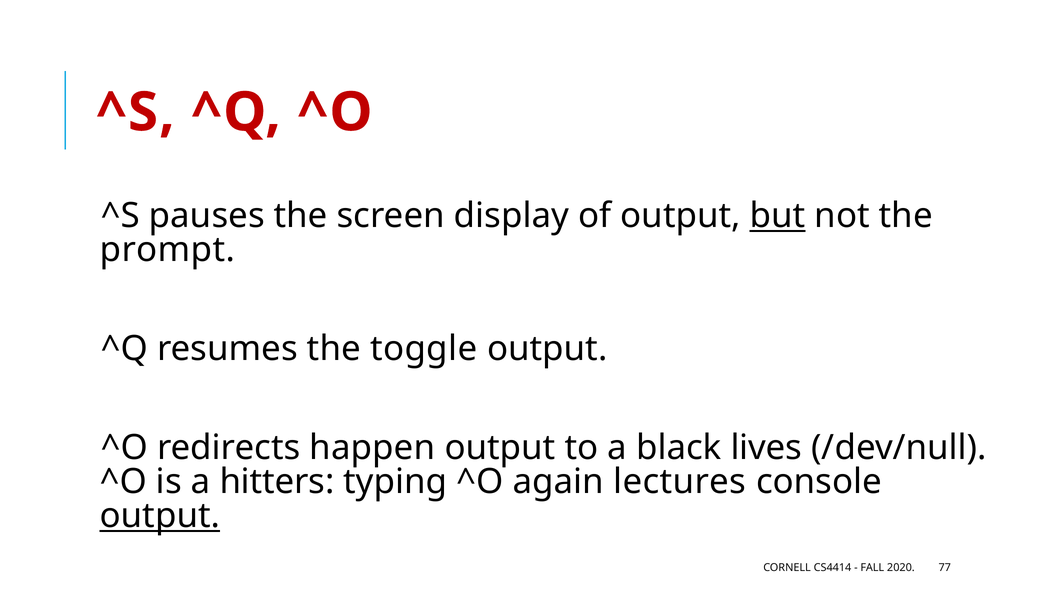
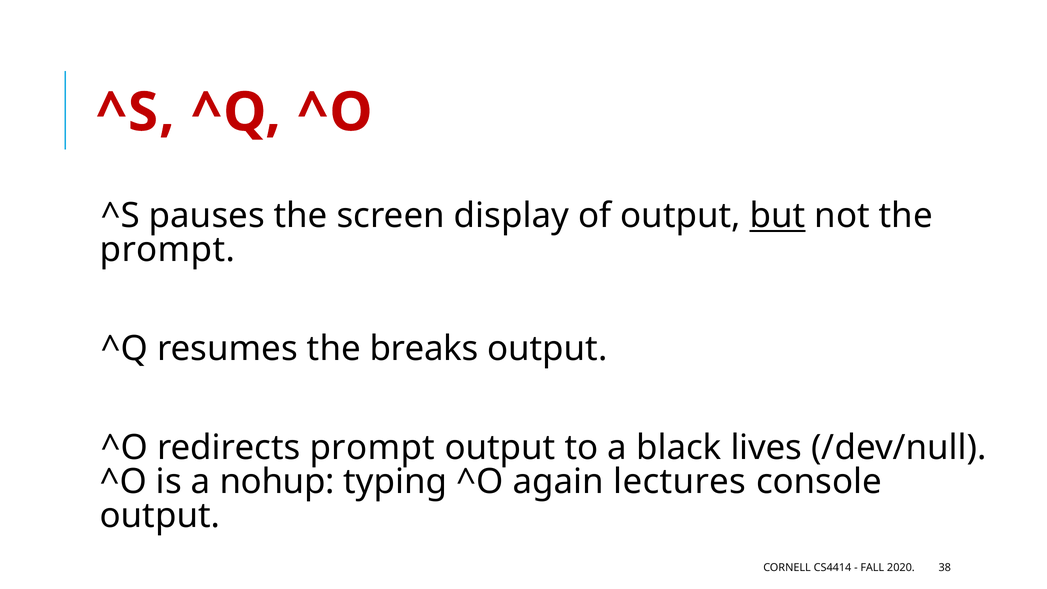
toggle: toggle -> breaks (424, 349)
redirects happen: happen -> prompt (372, 448)
hitters: hitters -> nohup (277, 482)
output underline: present -> none (160, 516)
77: 77 -> 38 (945, 567)
